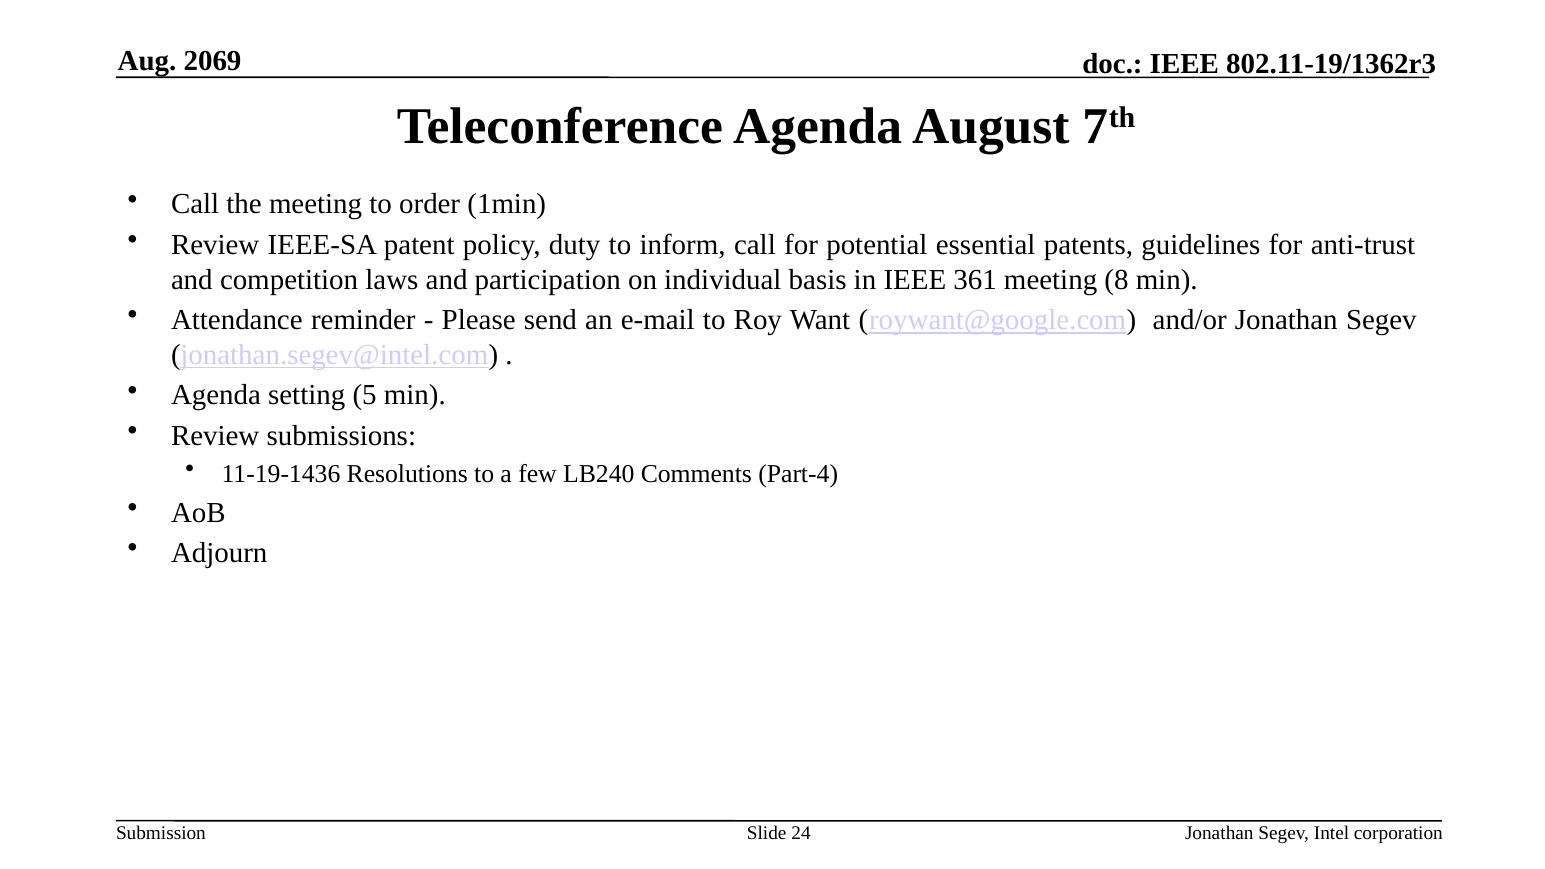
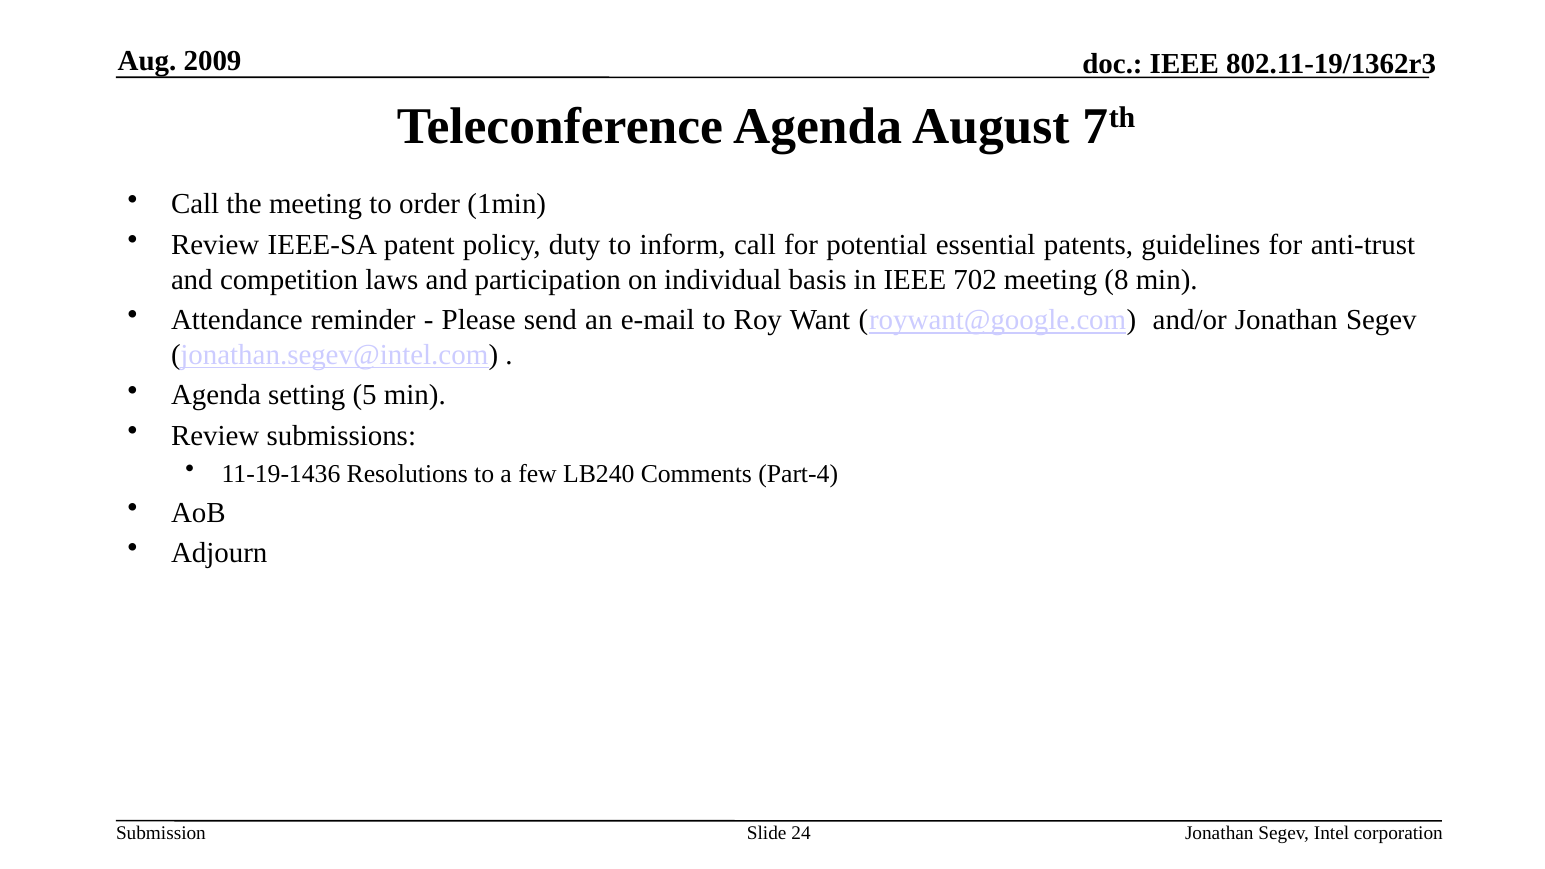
2069: 2069 -> 2009 (213, 61)
361: 361 -> 702 (975, 280)
